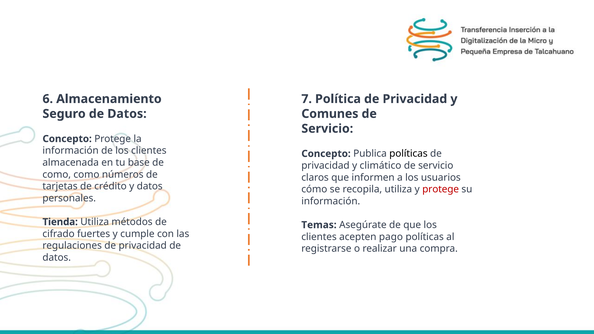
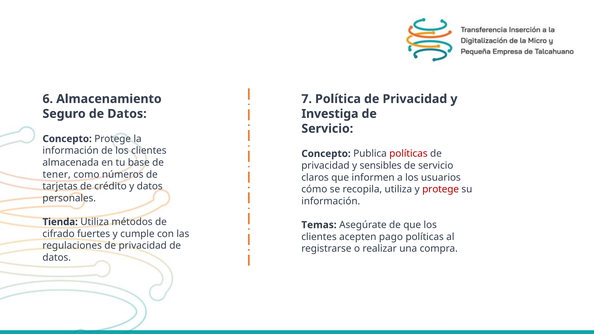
Comunes: Comunes -> Investiga (330, 114)
políticas colour: black -> red (408, 154)
climático: climático -> sensibles (381, 166)
como: como -> tener (57, 174)
